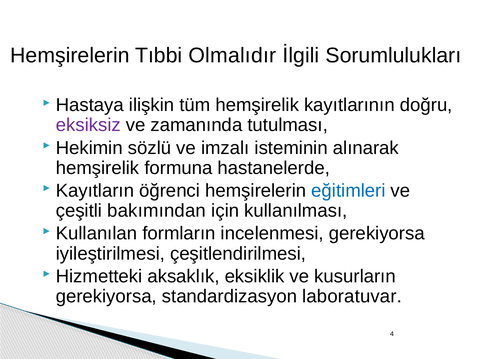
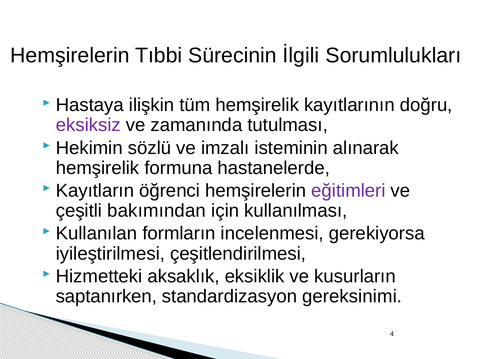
Olmalıdır: Olmalıdır -> Sürecinin (232, 55)
eğitimleri colour: blue -> purple (348, 190)
gerekiyorsa: gerekiyorsa -> saptanırken (106, 296)
laboratuvar: laboratuvar -> gereksinimi (352, 296)
